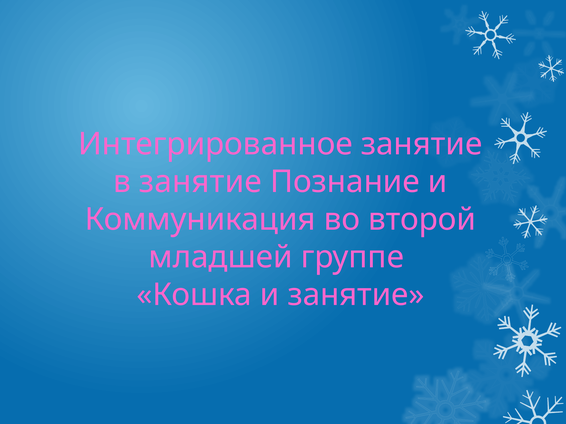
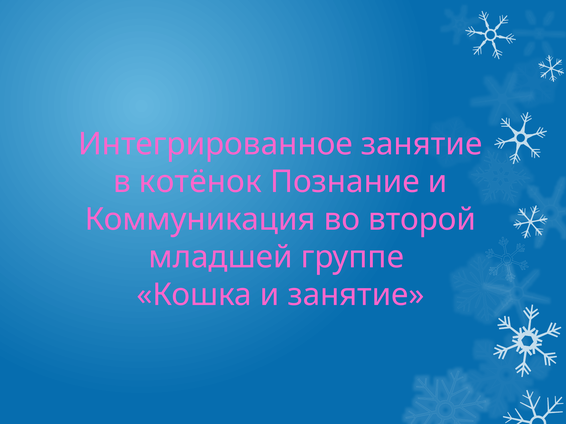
в занятие: занятие -> котёнок (200, 182)
